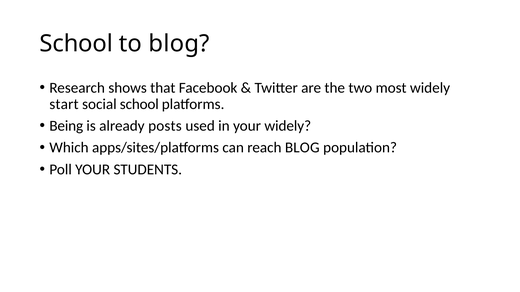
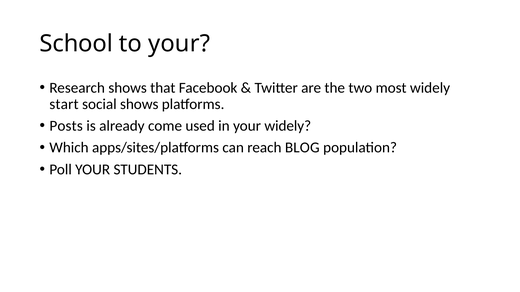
to blog: blog -> your (179, 44)
social school: school -> shows (139, 104)
Being: Being -> Posts (66, 126)
posts: posts -> come (165, 126)
